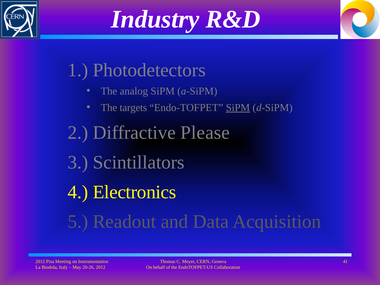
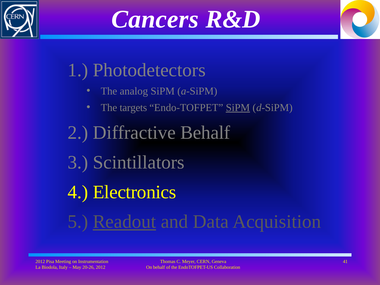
Industry: Industry -> Cancers (155, 19)
Diffractive Please: Please -> Behalf (205, 133)
Readout underline: none -> present (124, 222)
